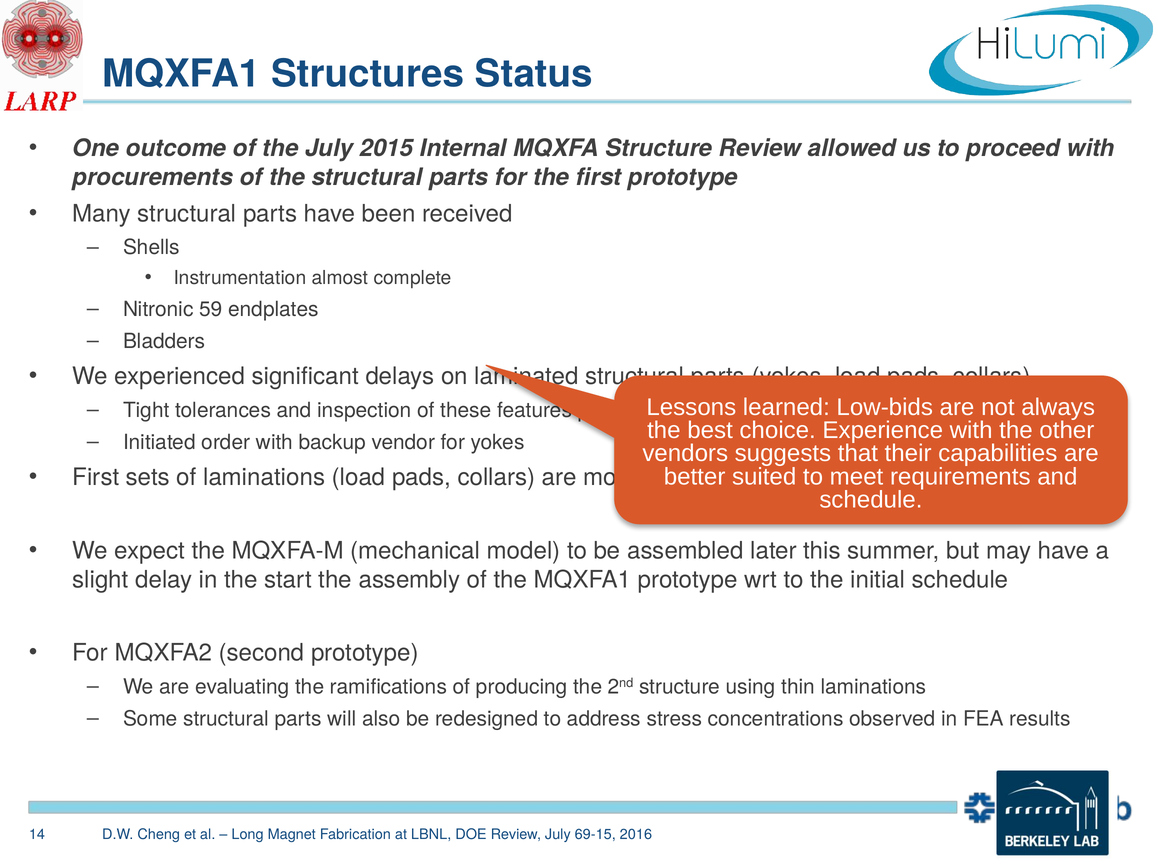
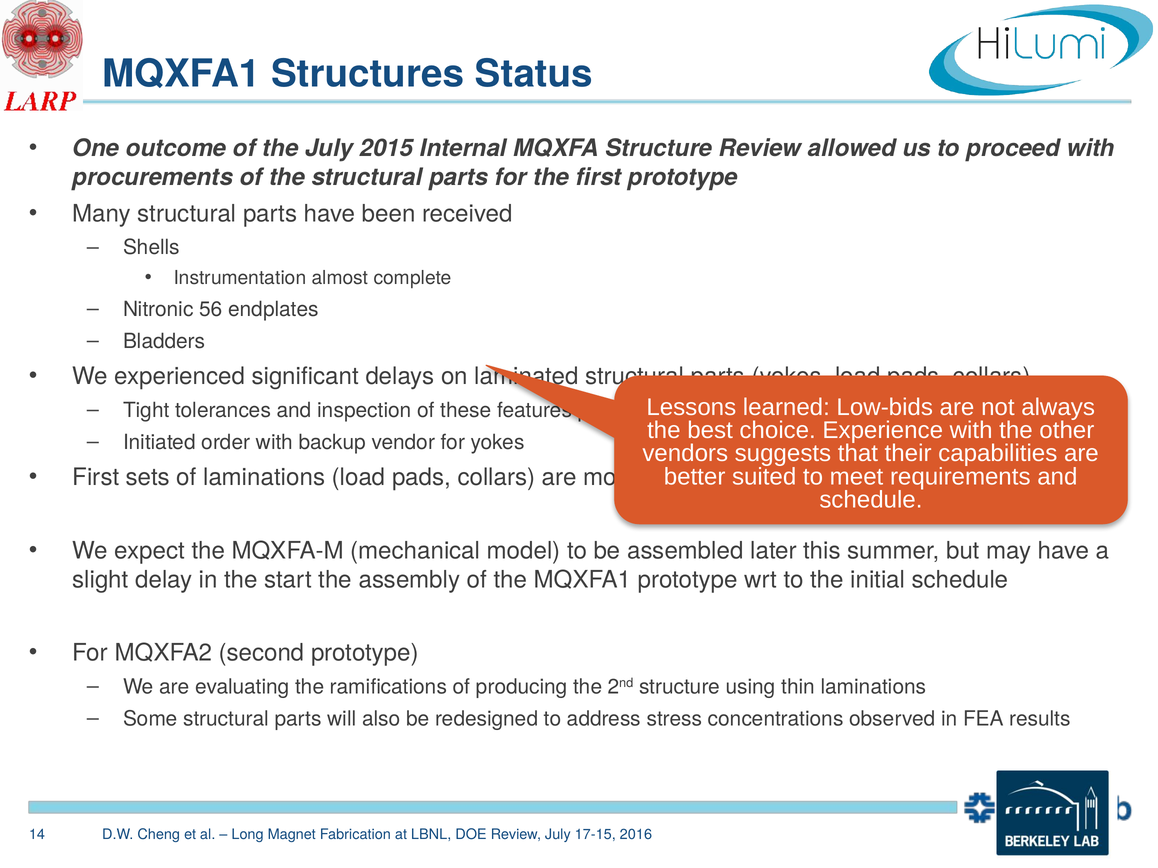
59: 59 -> 56 (211, 309)
69-15: 69-15 -> 17-15 (595, 835)
